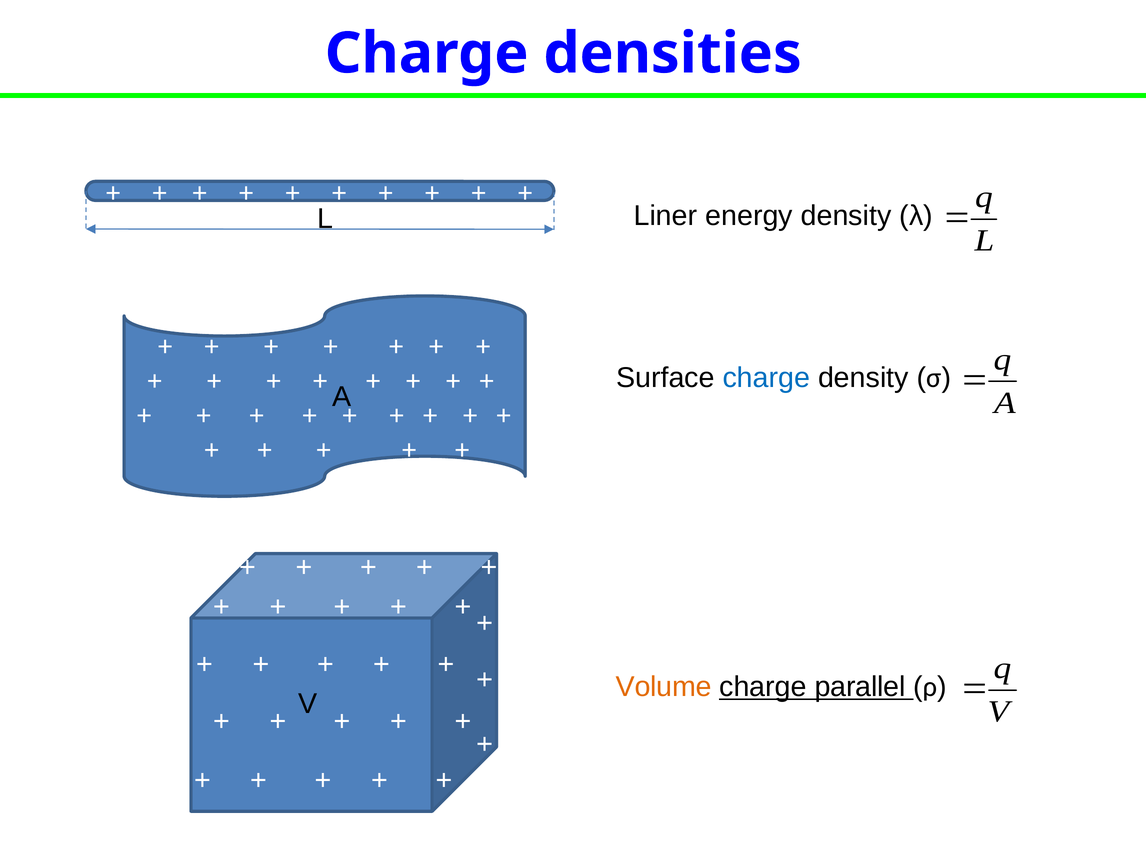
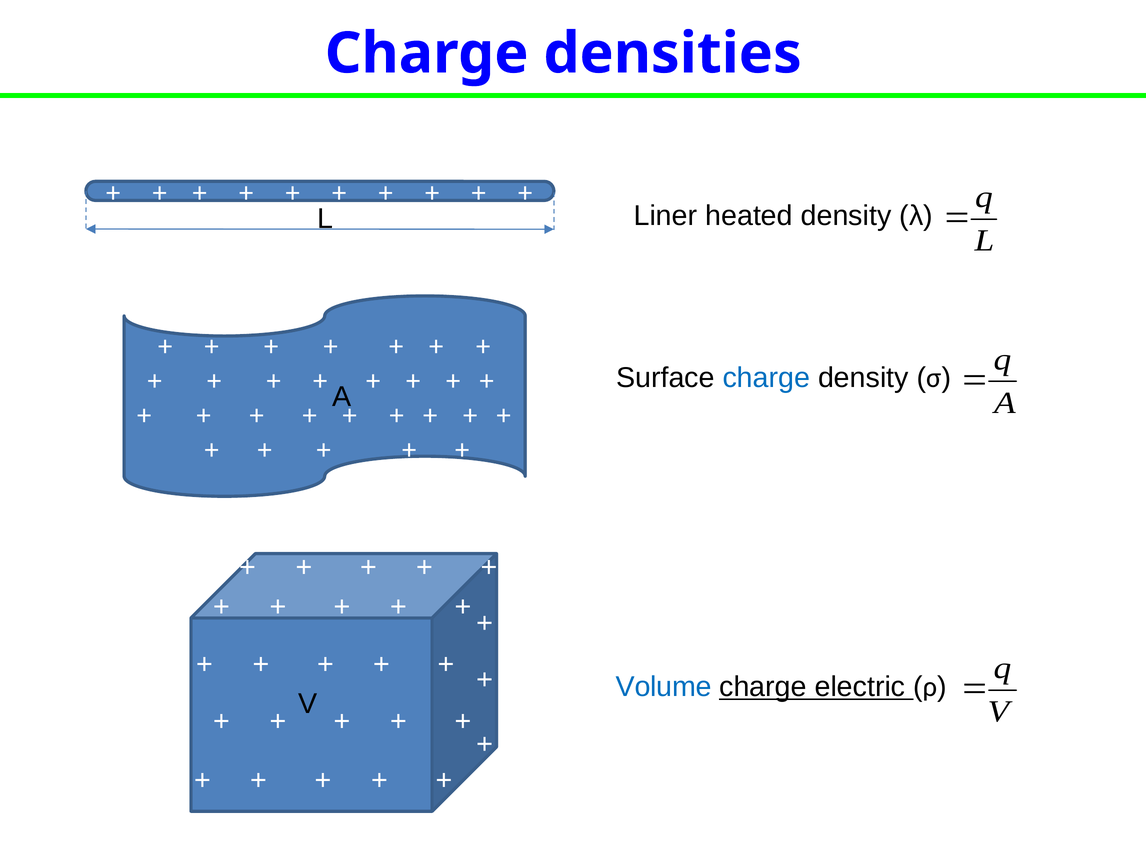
energy: energy -> heated (749, 216)
Volume colour: orange -> blue (664, 687)
parallel: parallel -> electric (860, 687)
